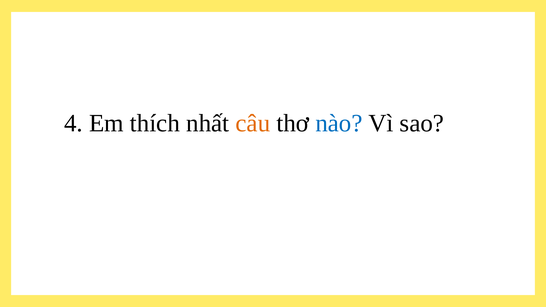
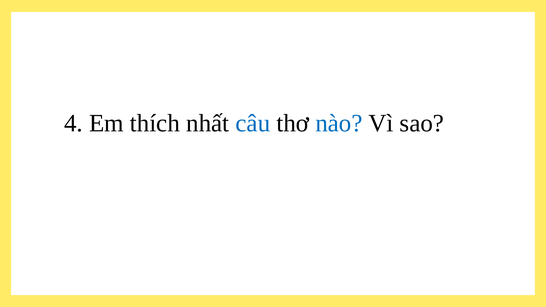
câu colour: orange -> blue (253, 123)
